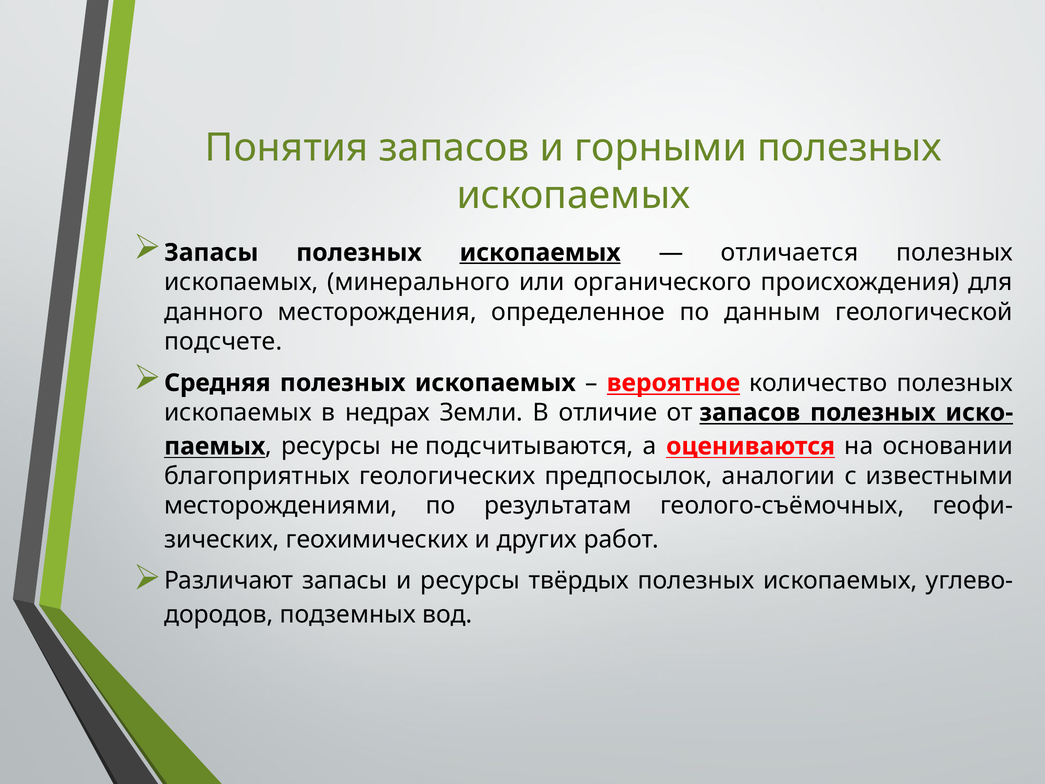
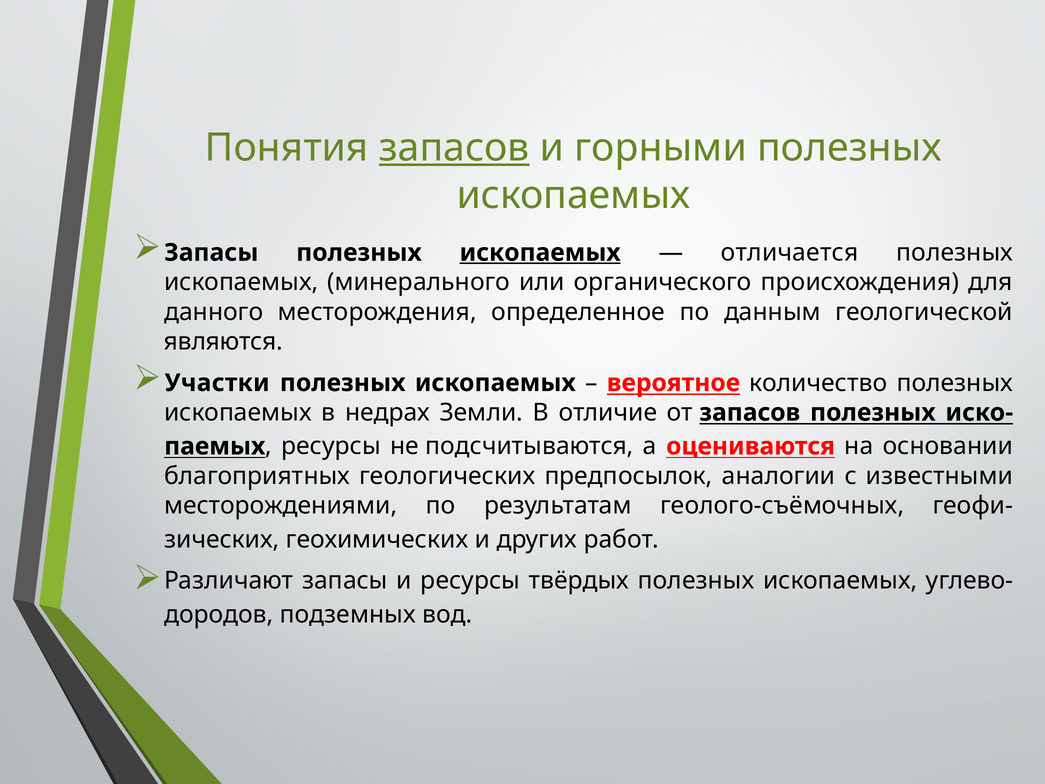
запасов underline: none -> present (454, 148)
подсчете: подсчете -> являются (223, 341)
Средняя: Средняя -> Участки (217, 383)
